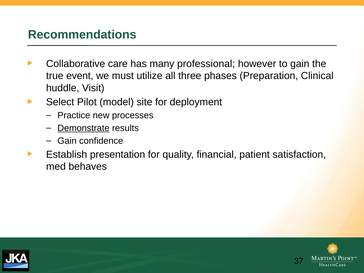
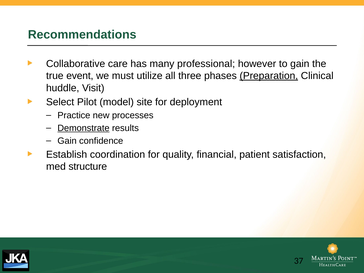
Preparation underline: none -> present (269, 76)
presentation: presentation -> coordination (118, 154)
behaves: behaves -> structure (88, 167)
